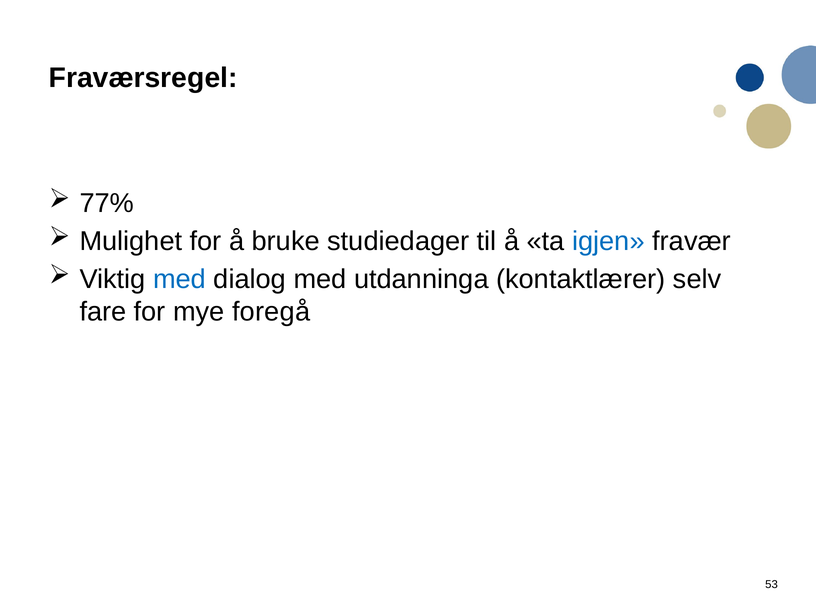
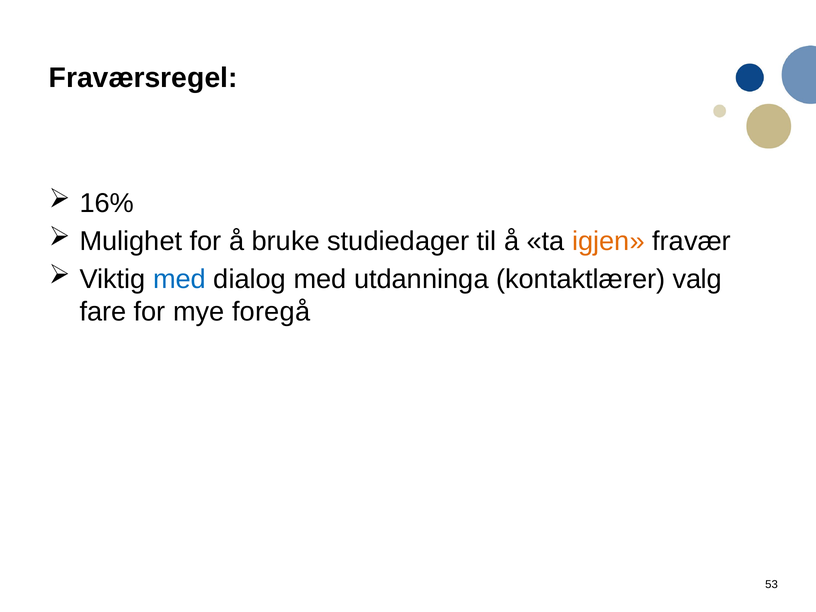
77%: 77% -> 16% (107, 203)
igjen colour: blue -> orange (608, 241)
selv: selv -> valg (697, 279)
